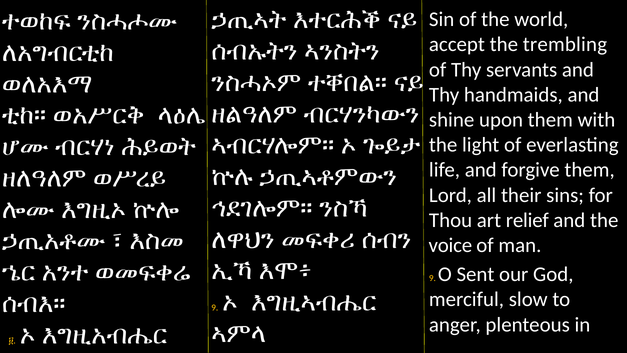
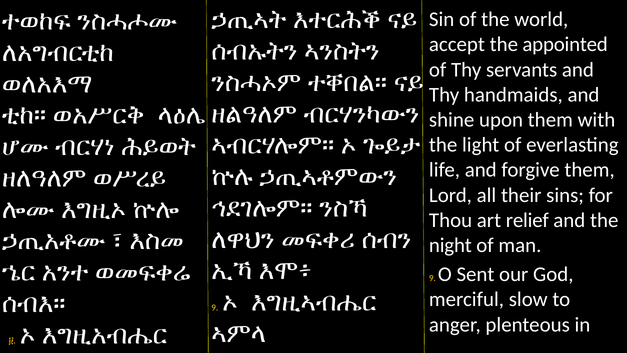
trembling: trembling -> appointed (565, 44)
voice: voice -> night (450, 245)
